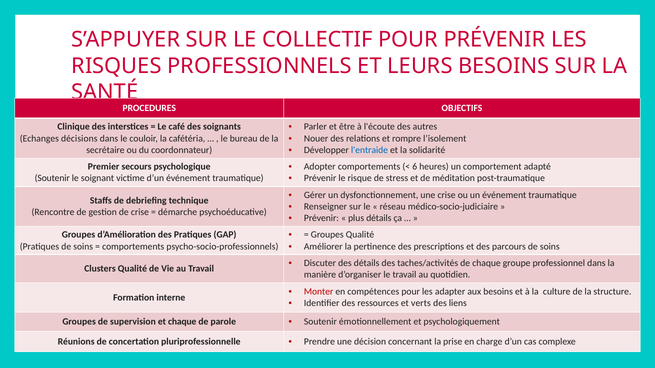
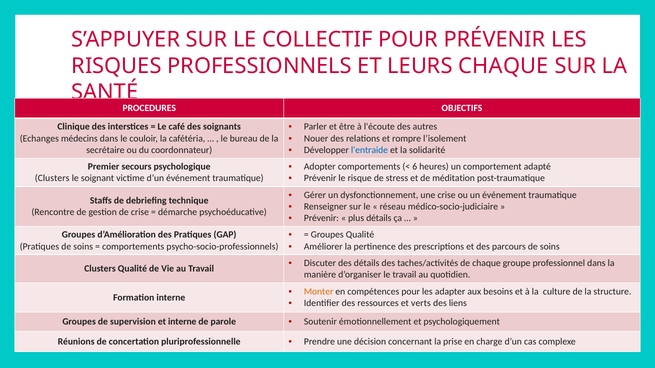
LEURS BESOINS: BESOINS -> CHAQUE (504, 66)
décisions: décisions -> médecins (79, 139)
Soutenir: Soutenir -> Clusters (52, 178)
Monter colour: red -> orange (319, 292)
et chaque: chaque -> interne (182, 322)
